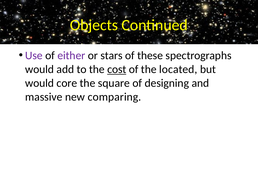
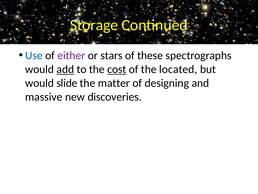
Objects: Objects -> Storage (94, 25)
Use colour: purple -> blue (34, 55)
add underline: none -> present (65, 69)
core: core -> slide (67, 83)
square: square -> matter (114, 83)
comparing: comparing -> discoveries (115, 97)
